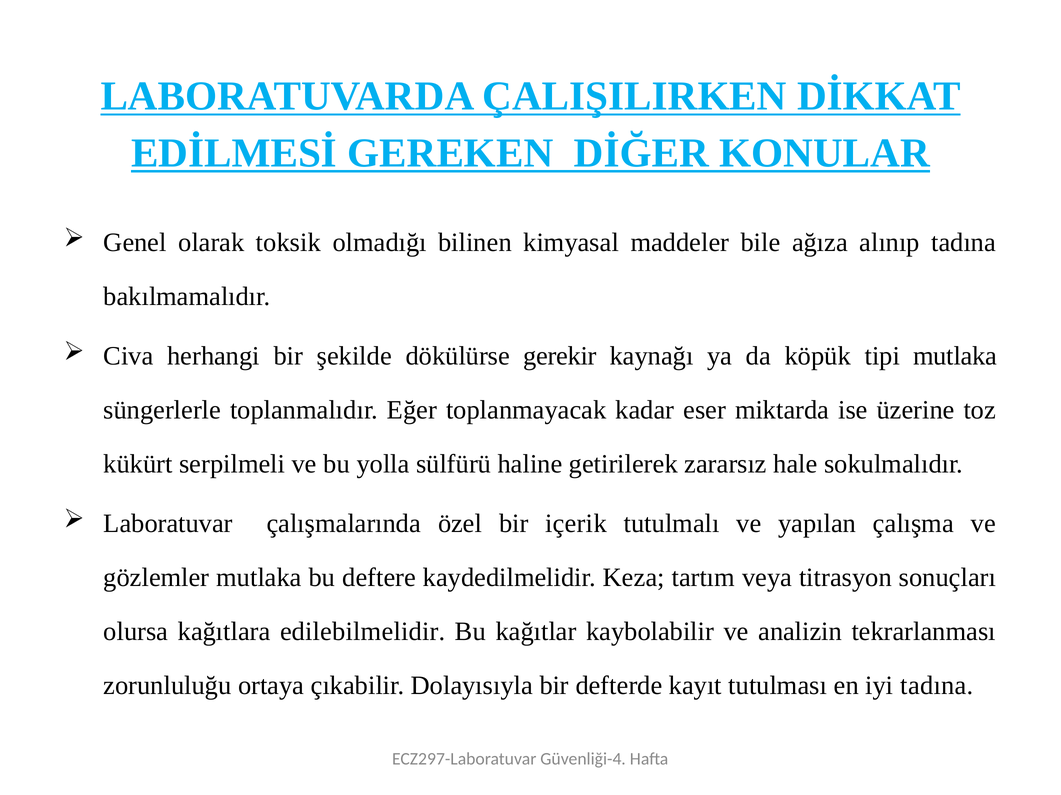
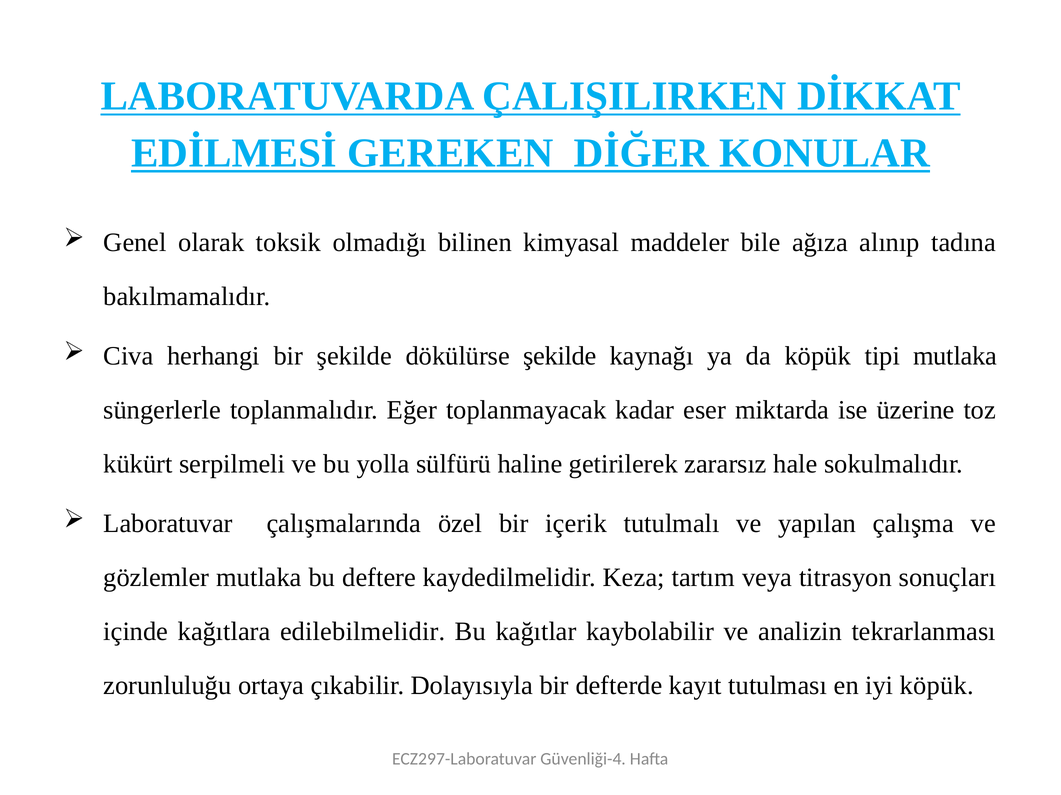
dökülürse gerekir: gerekir -> şekilde (560, 356)
olursa: olursa -> içinde (136, 632)
iyi tadına: tadına -> köpük (937, 686)
